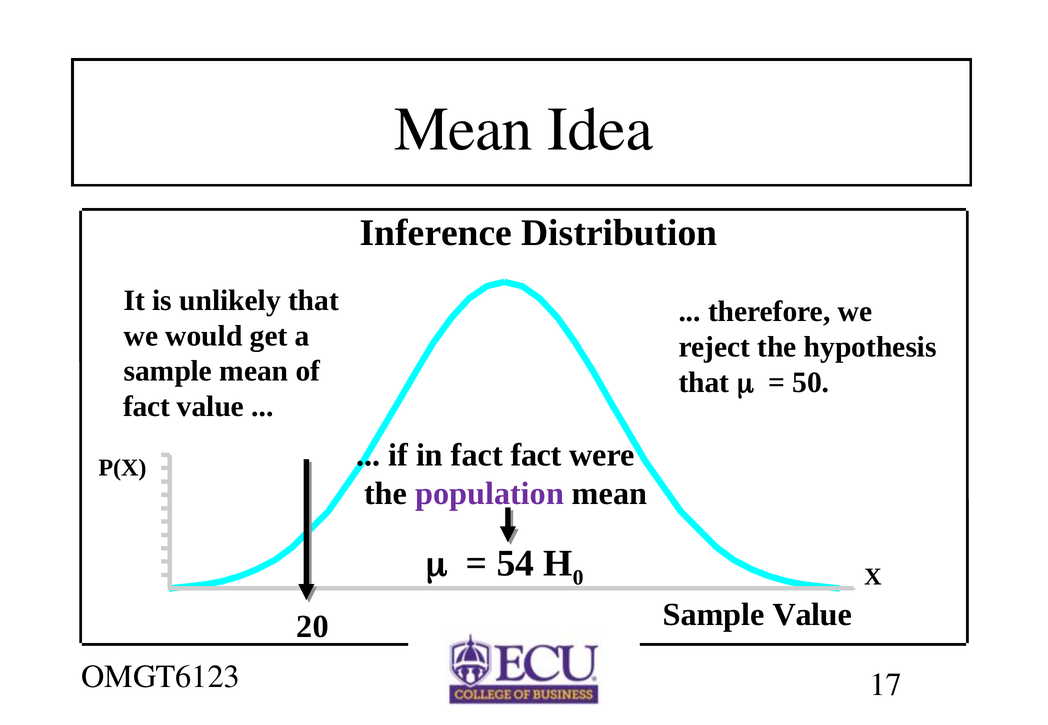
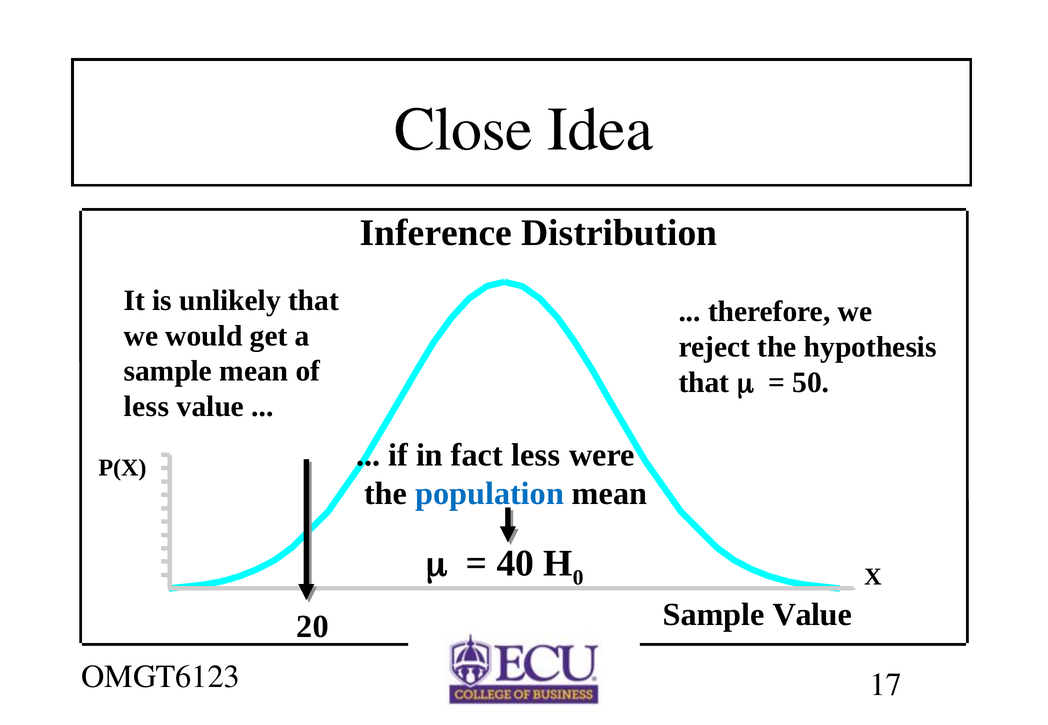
Mean: Mean -> Close (463, 129)
fact: fact -> less (146, 407)
fact fact: fact -> less (536, 456)
population colour: purple -> blue (490, 494)
54: 54 -> 40 (515, 564)
